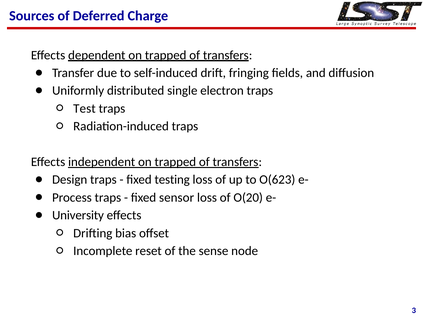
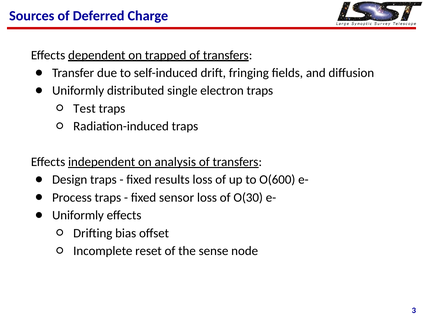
independent on trapped: trapped -> analysis (175, 162)
testing: testing -> results (172, 180)
O(623: O(623 -> O(600 (277, 180)
O(20: O(20 -> O(30 (248, 198)
University: University -> Uniformly (78, 215)
